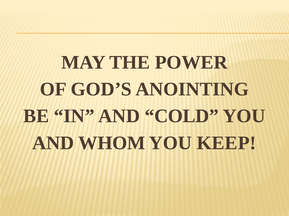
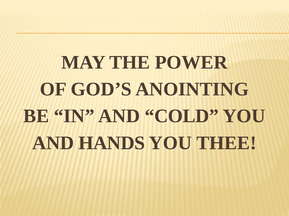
WHOM: WHOM -> HANDS (112, 143)
KEEP: KEEP -> THEE (226, 143)
